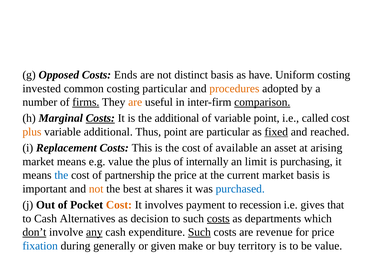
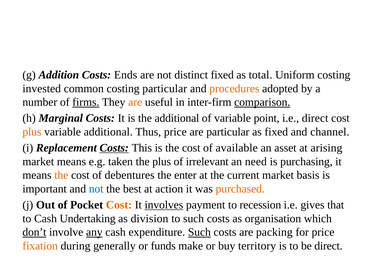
Opposed: Opposed -> Addition (59, 75)
distinct basis: basis -> fixed (222, 75)
have: have -> total (261, 75)
Costs underline: present -> none (100, 118)
i.e called: called -> direct (315, 118)
Thus point: point -> price (175, 132)
fixed underline: present -> none (276, 132)
reached: reached -> channel (330, 132)
Costs underline: none -> present (114, 148)
e.g value: value -> taken (120, 162)
internally: internally -> irrelevant (207, 162)
limit: limit -> need (256, 162)
the colour: blue -> orange (61, 175)
partnership: partnership -> debentures (130, 175)
the price: price -> enter (185, 175)
not colour: orange -> blue (96, 189)
shares: shares -> action (169, 189)
purchased colour: blue -> orange (240, 189)
involves underline: none -> present (164, 205)
Alternatives: Alternatives -> Undertaking (88, 219)
decision: decision -> division (150, 219)
costs underline: present -> none (218, 219)
departments: departments -> organisation (273, 219)
revenue: revenue -> packing (274, 233)
fixation colour: blue -> orange (40, 246)
given: given -> funds (163, 246)
be value: value -> direct (328, 246)
